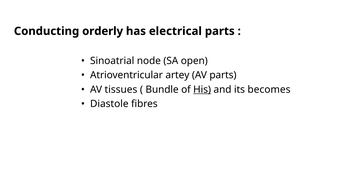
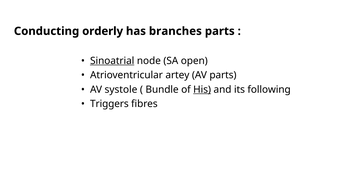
electrical: electrical -> branches (175, 31)
Sinoatrial underline: none -> present (112, 61)
tissues: tissues -> systole (121, 89)
becomes: becomes -> following (269, 89)
Diastole: Diastole -> Triggers (109, 104)
